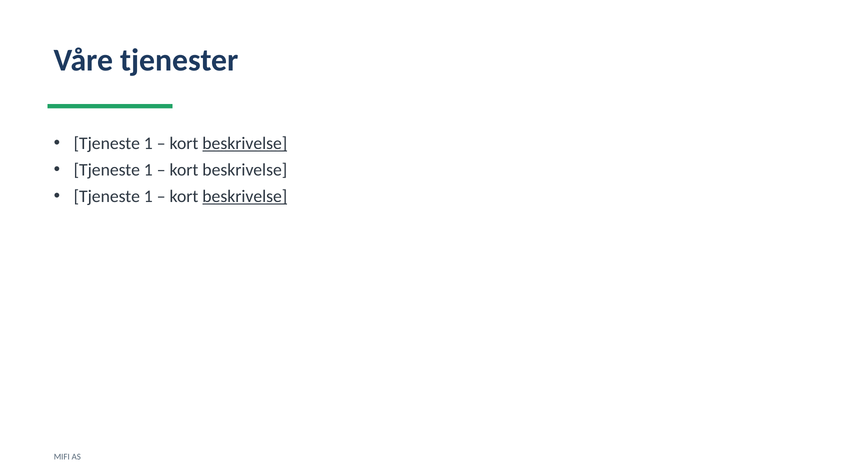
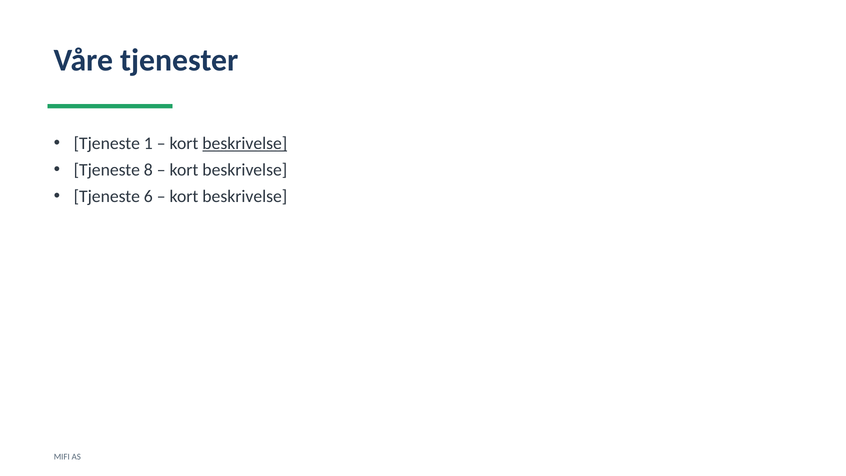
1: 1 -> 8 (148, 170)
1: 1 -> 6 (148, 196)
beskrivelse underline: present -> none (245, 196)
